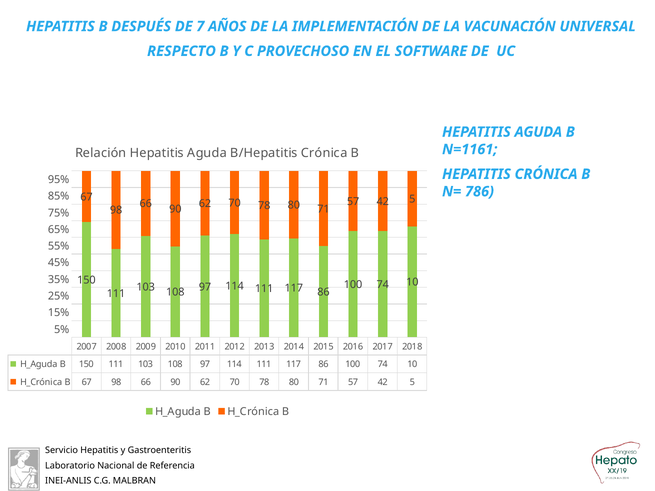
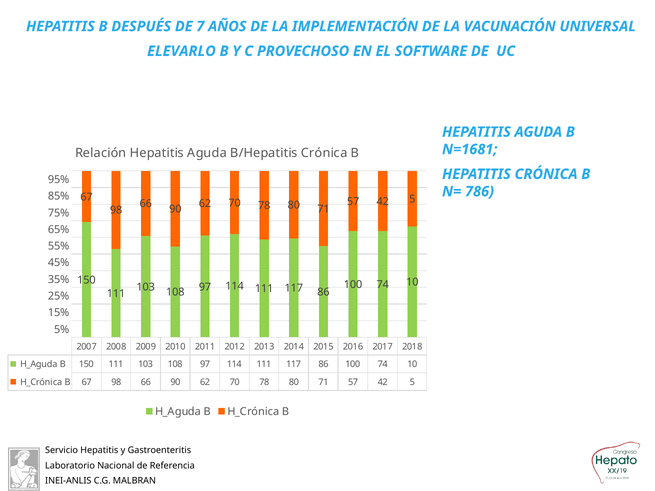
RESPECTO: RESPECTO -> ELEVARLO (181, 51)
N=1161: N=1161 -> N=1681 (470, 149)
